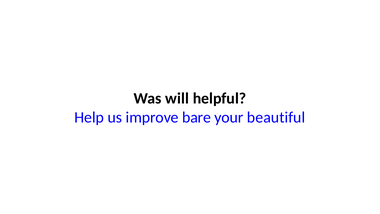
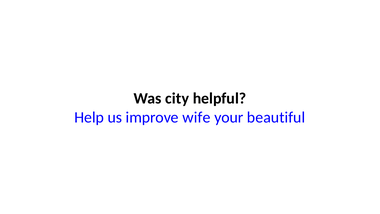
will: will -> city (177, 98)
bare: bare -> wife (196, 117)
